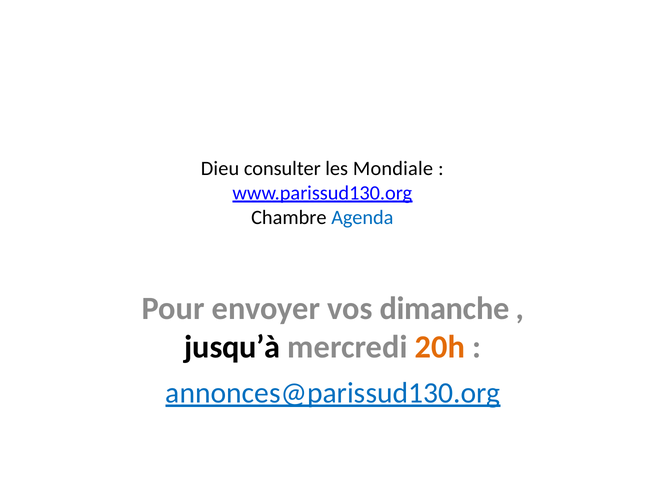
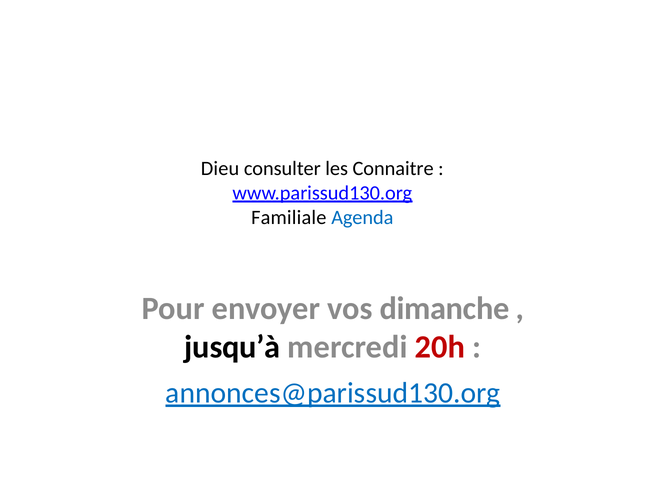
Mondiale: Mondiale -> Connaitre (393, 168)
Chambre: Chambre -> Familiale (289, 217)
20h colour: orange -> red (440, 347)
